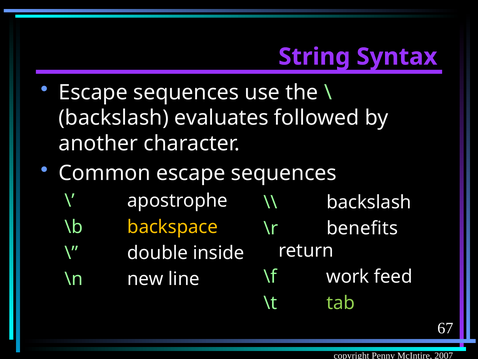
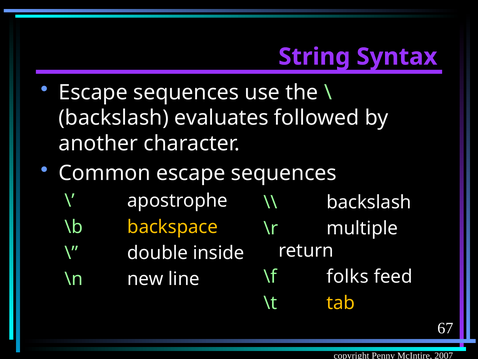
benefits: benefits -> multiple (362, 228)
work: work -> folks (348, 276)
tab colour: light green -> yellow (341, 302)
